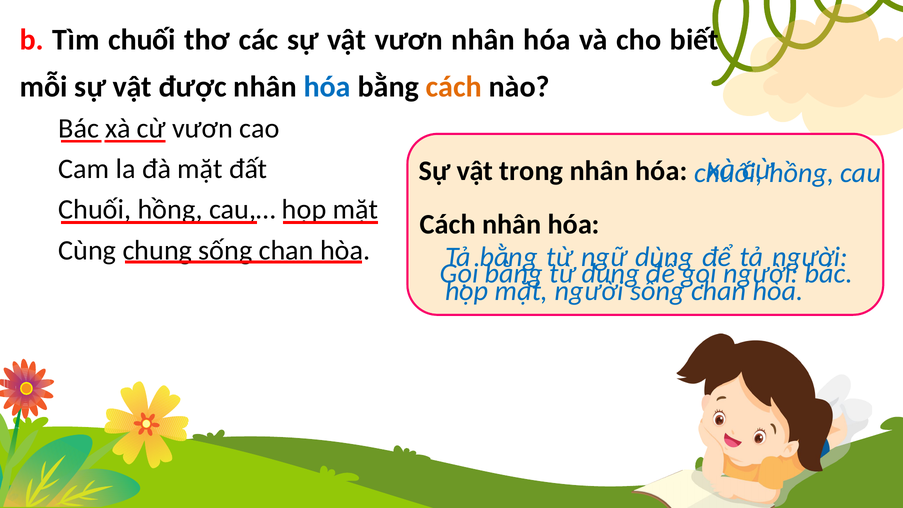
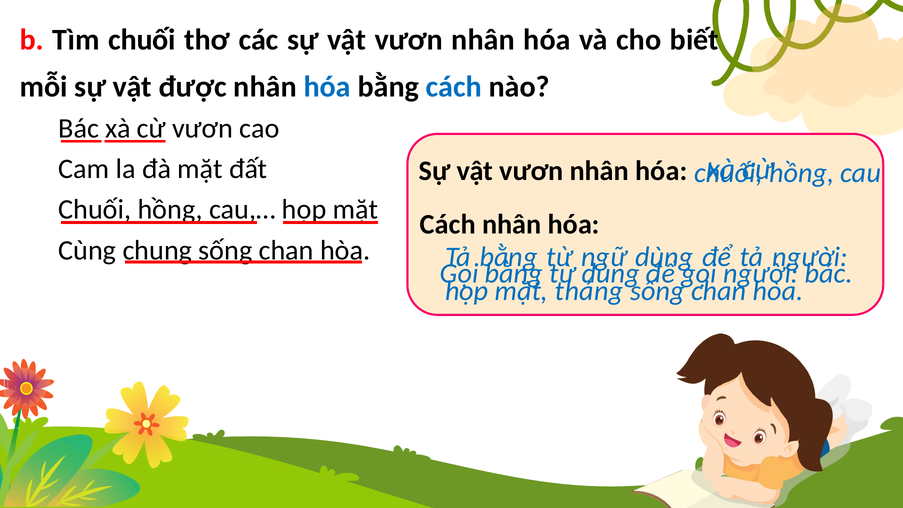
cách colour: orange -> blue (454, 87)
trong: trong -> vươn (531, 171)
mặt người: người -> tháng (589, 291)
